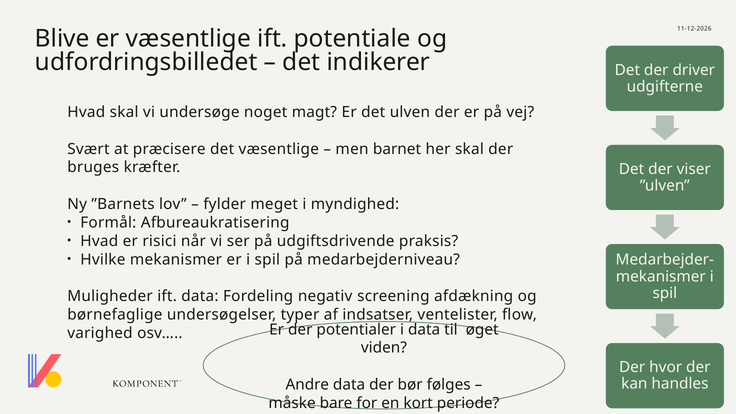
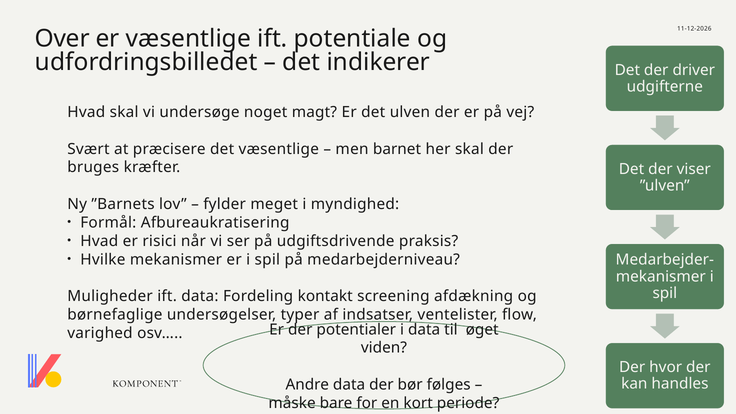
Blive: Blive -> Over (62, 38)
negativ: negativ -> kontakt (325, 296)
